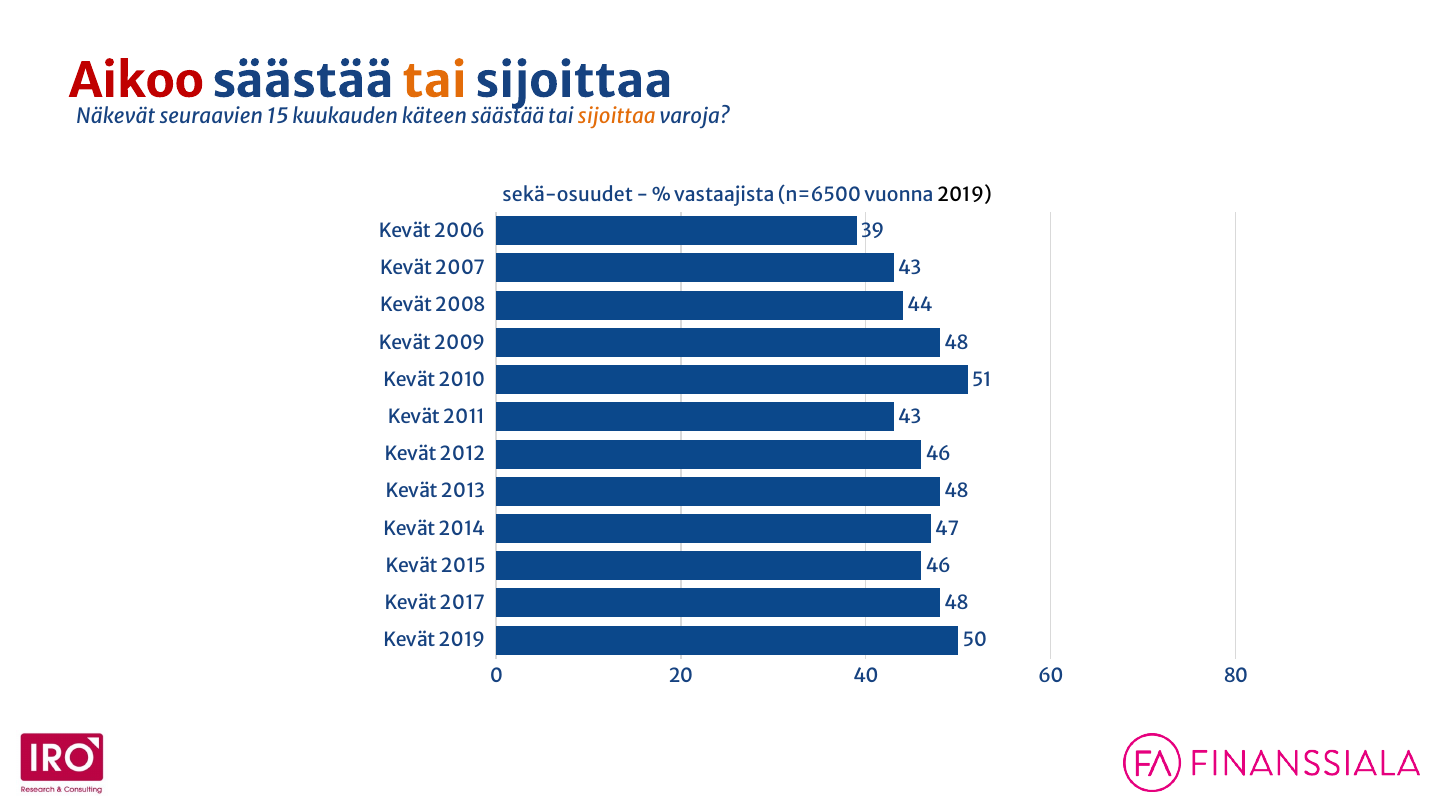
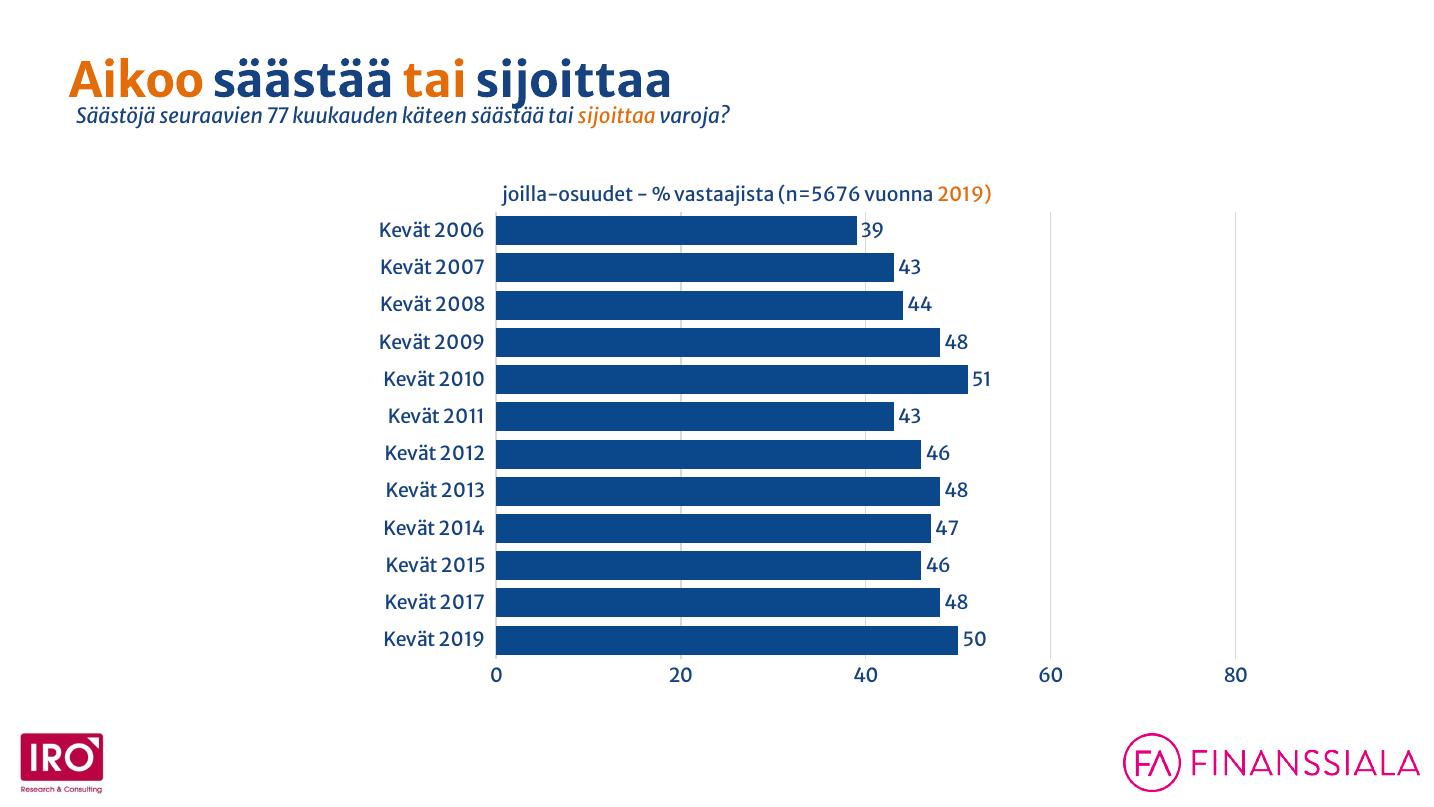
Aikoo colour: red -> orange (136, 81)
Näkevät: Näkevät -> Säästöjä (116, 117)
15: 15 -> 77 (278, 117)
sekä-osuudet: sekä-osuudet -> joilla-osuudet (568, 195)
n=6500: n=6500 -> n=5676 (819, 195)
2019 colour: black -> orange (964, 195)
